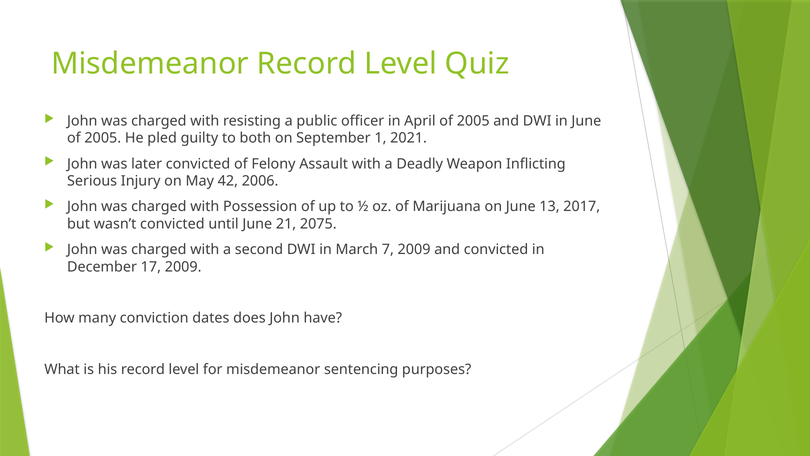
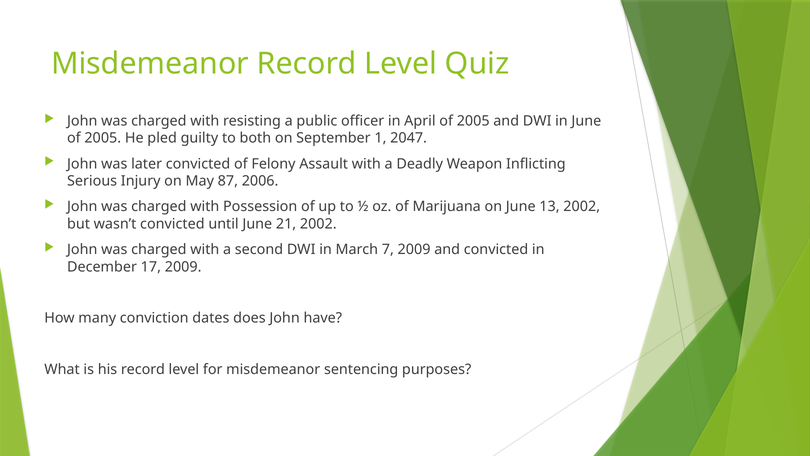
2021: 2021 -> 2047 (409, 138)
42: 42 -> 87 (228, 181)
13 2017: 2017 -> 2002 (582, 207)
21 2075: 2075 -> 2002 (318, 224)
